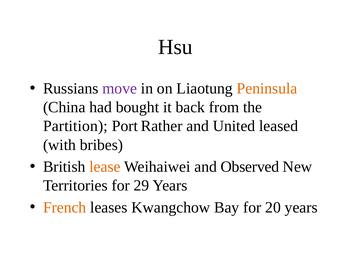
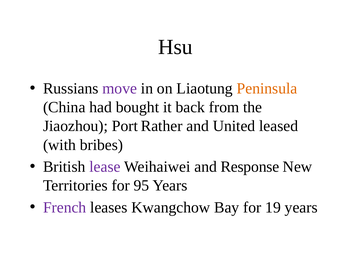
Partition: Partition -> Jiaozhou (75, 126)
lease colour: orange -> purple (105, 166)
Observed: Observed -> Response (250, 166)
29: 29 -> 95 (141, 185)
French colour: orange -> purple (65, 207)
20: 20 -> 19 (273, 207)
